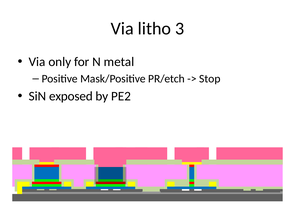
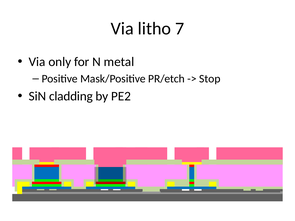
3: 3 -> 7 (180, 29)
exposed: exposed -> cladding (71, 96)
